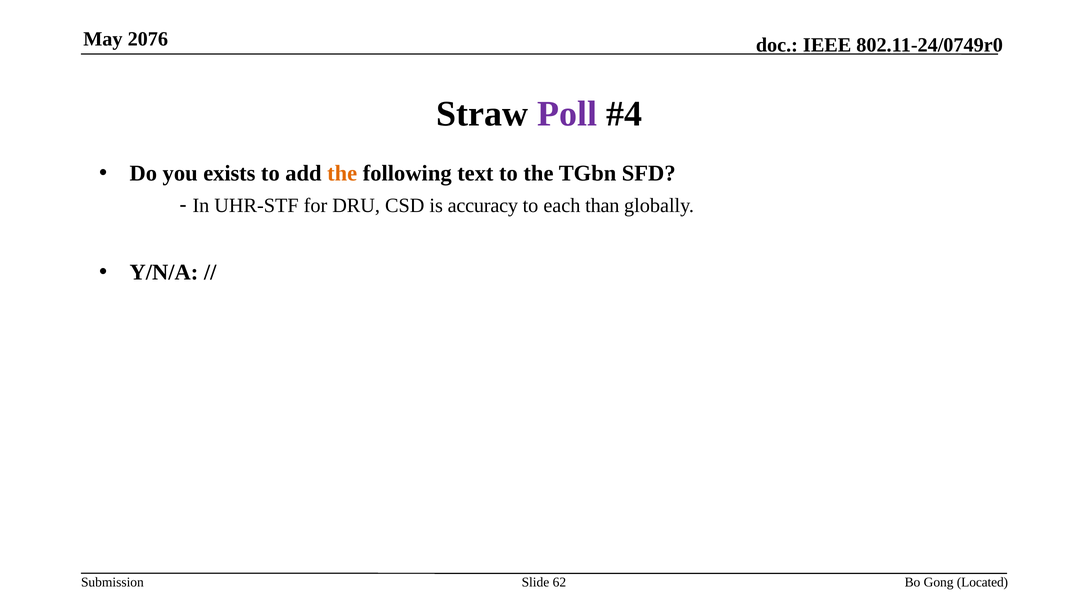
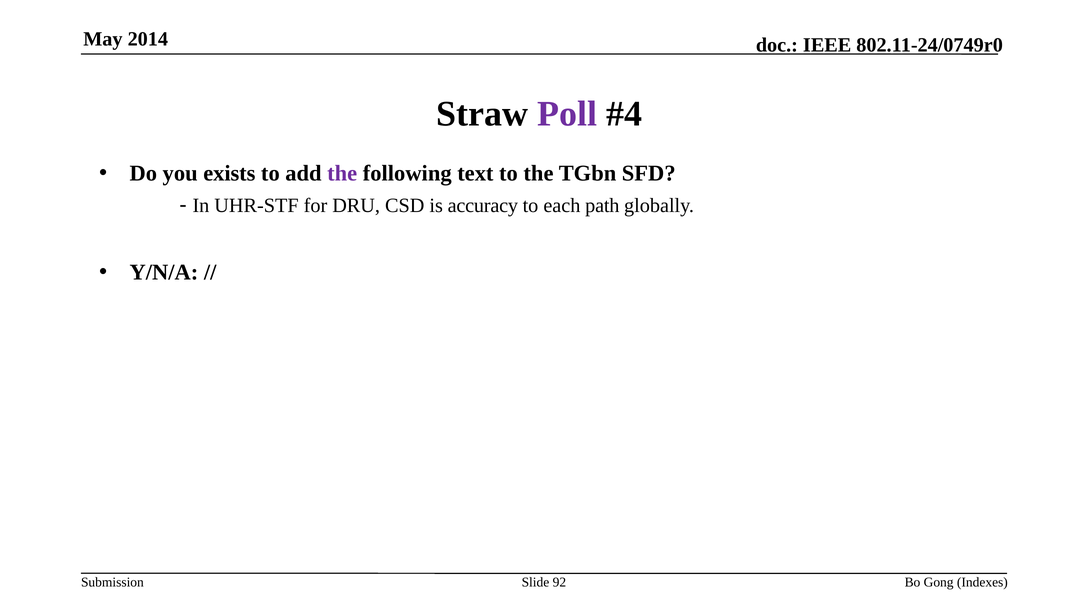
2076: 2076 -> 2014 (148, 39)
the colour: orange -> purple (342, 173)
than: than -> path (602, 206)
62: 62 -> 92 (559, 582)
Located: Located -> Indexes (982, 582)
